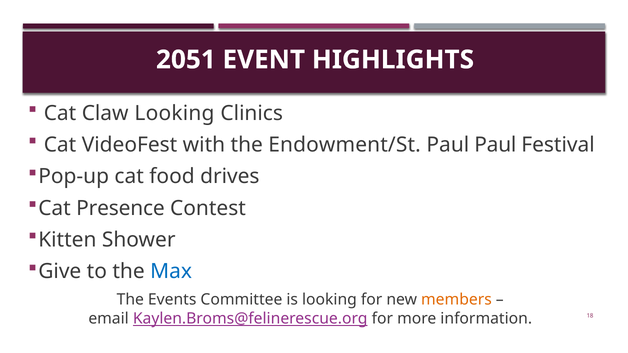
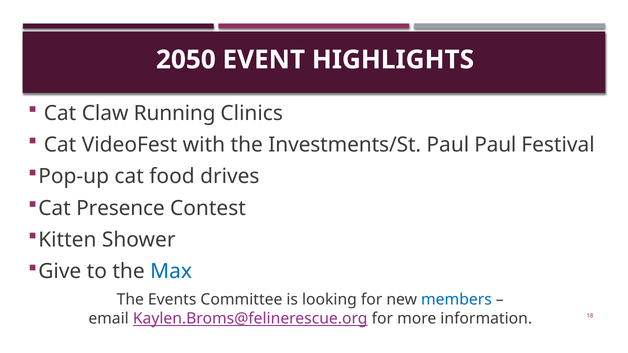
2051: 2051 -> 2050 (186, 60)
Claw Looking: Looking -> Running (175, 113)
Endowment/St: Endowment/St -> Investments/St (345, 145)
members colour: orange -> blue (456, 300)
